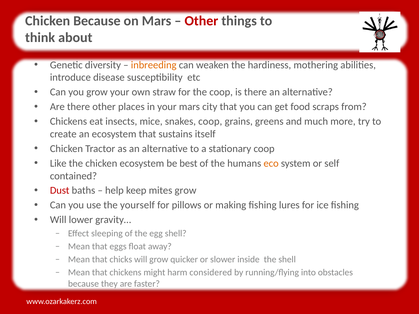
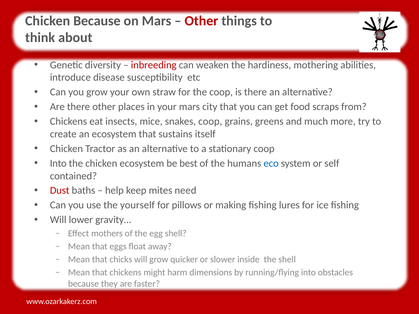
inbreeding colour: orange -> red (154, 65)
Like: Like -> Into (58, 163)
eco colour: orange -> blue (271, 163)
mites grow: grow -> need (186, 191)
sleeping: sleeping -> mothers (107, 234)
considered: considered -> dimensions (211, 273)
